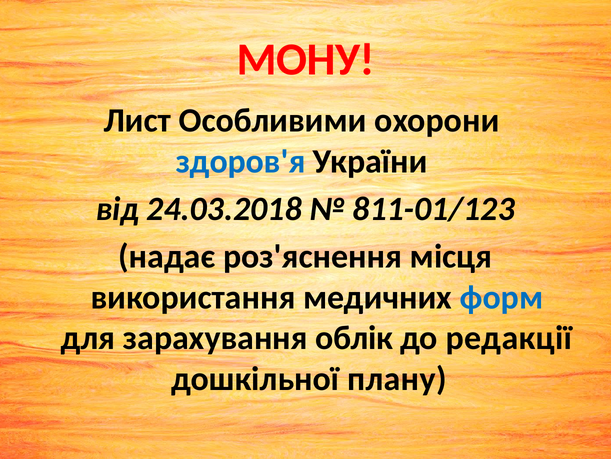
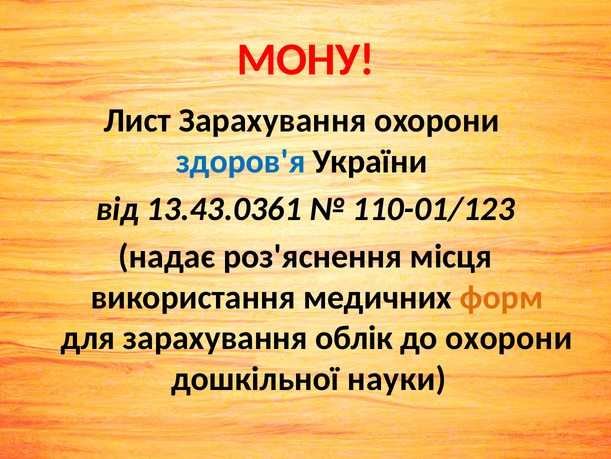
Лист Особливими: Особливими -> Зарахування (273, 121)
24.03.2018: 24.03.2018 -> 13.43.0361 (224, 209)
811-01/123: 811-01/123 -> 110-01/123 (434, 209)
форм colour: blue -> orange (501, 297)
до редакції: редакції -> охорони (509, 338)
плану: плану -> науки (397, 378)
